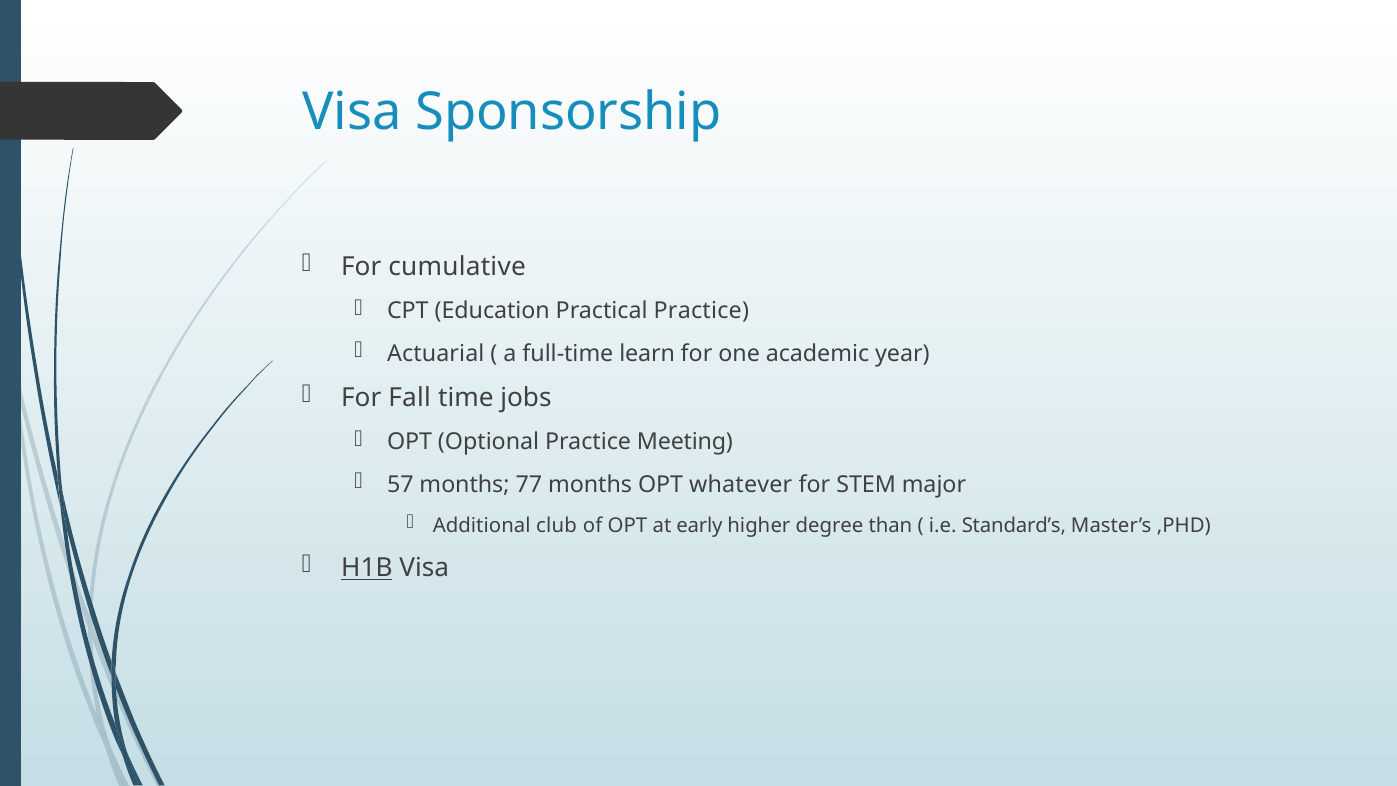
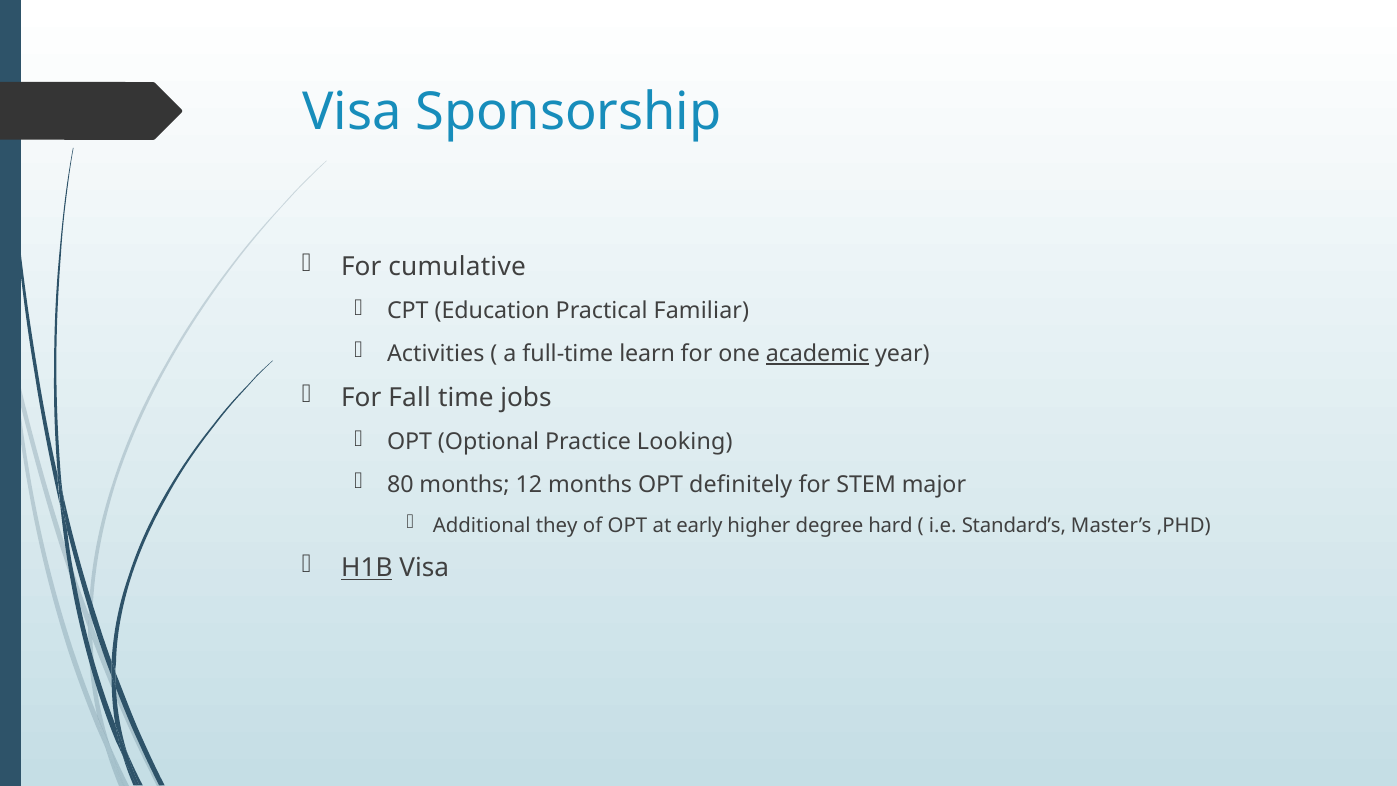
Practical Practice: Practice -> Familiar (701, 311)
Actuarial: Actuarial -> Activities (436, 354)
academic underline: none -> present (817, 354)
Meeting: Meeting -> Looking (685, 442)
57: 57 -> 80 (400, 485)
77: 77 -> 12 (529, 485)
whatever: whatever -> definitely (741, 485)
club: club -> they (557, 525)
than: than -> hard (891, 525)
